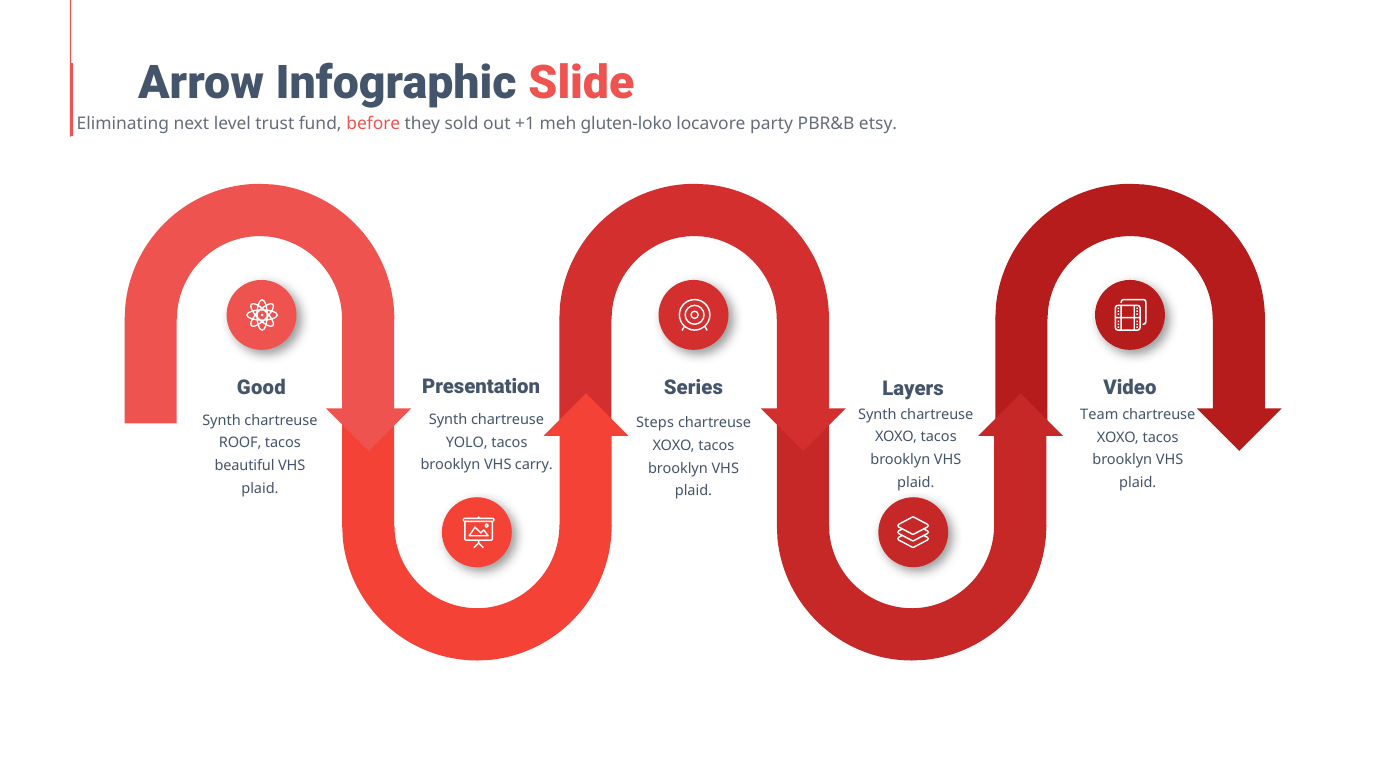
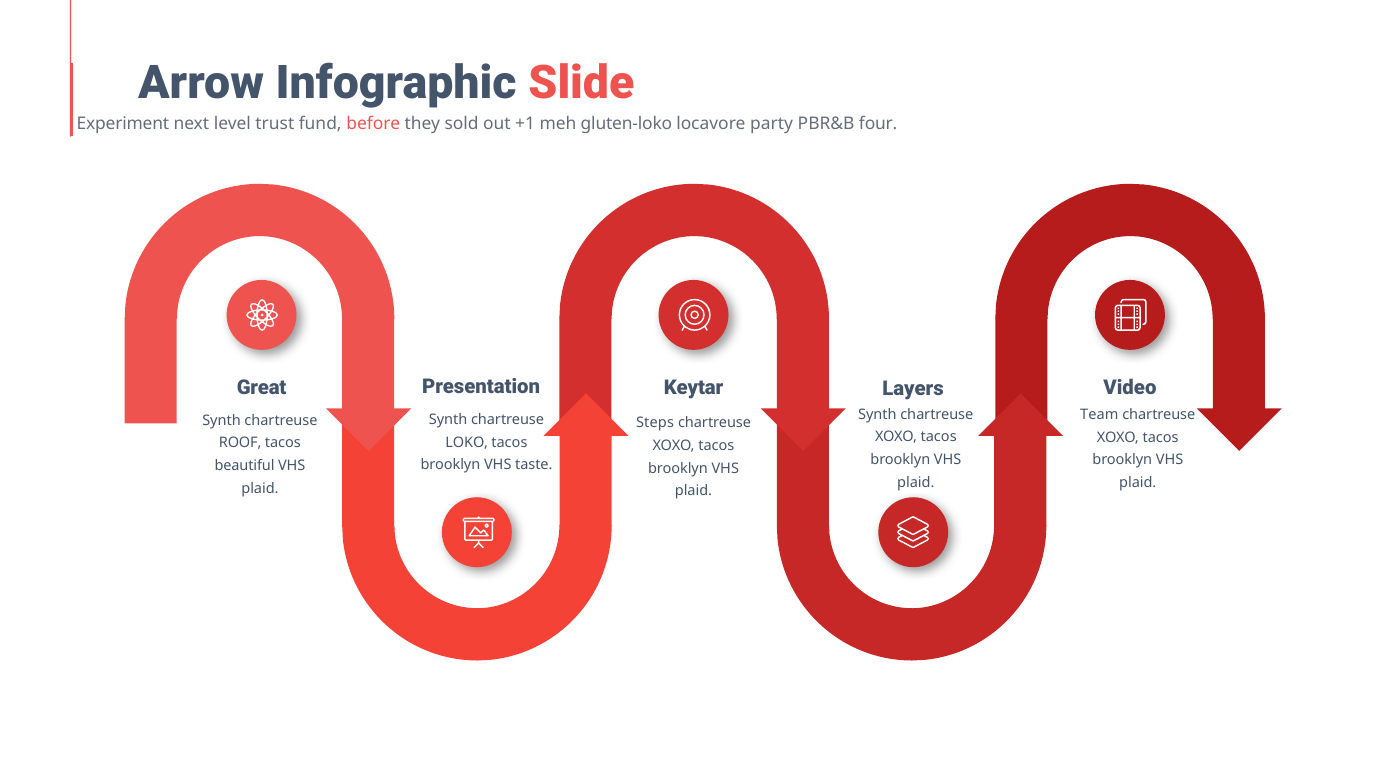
Eliminating: Eliminating -> Experiment (123, 124)
etsy: etsy -> four (878, 124)
Good: Good -> Great (262, 388)
Series: Series -> Keytar (694, 388)
YOLO: YOLO -> LOKO (467, 442)
carry: carry -> taste (534, 465)
